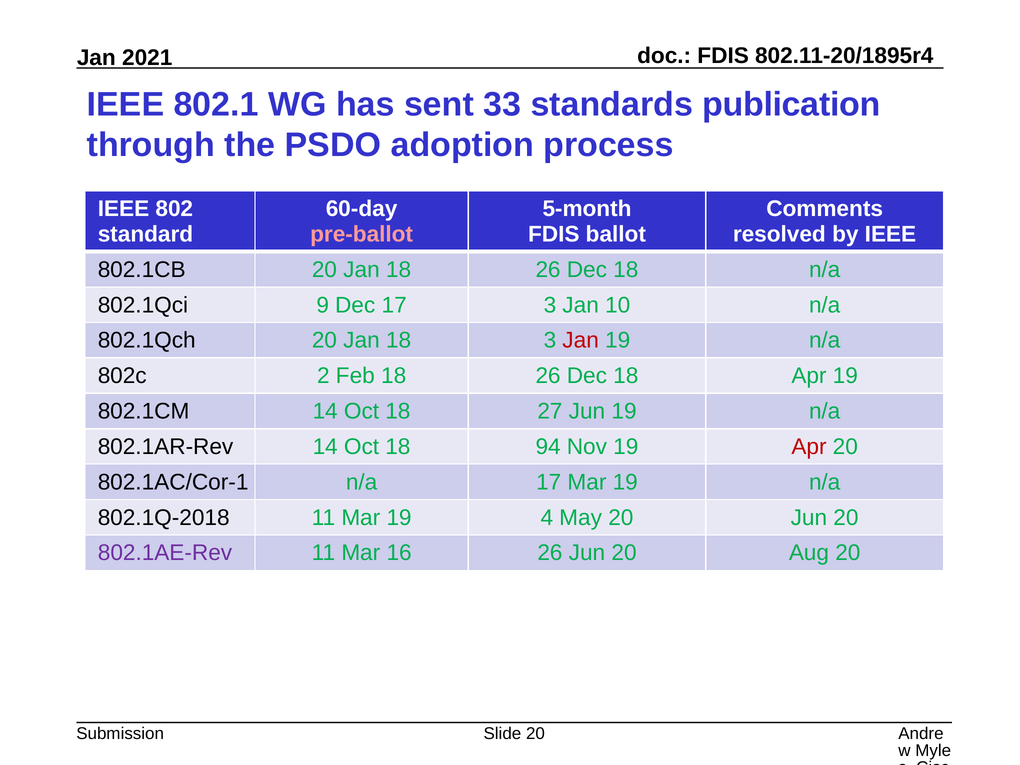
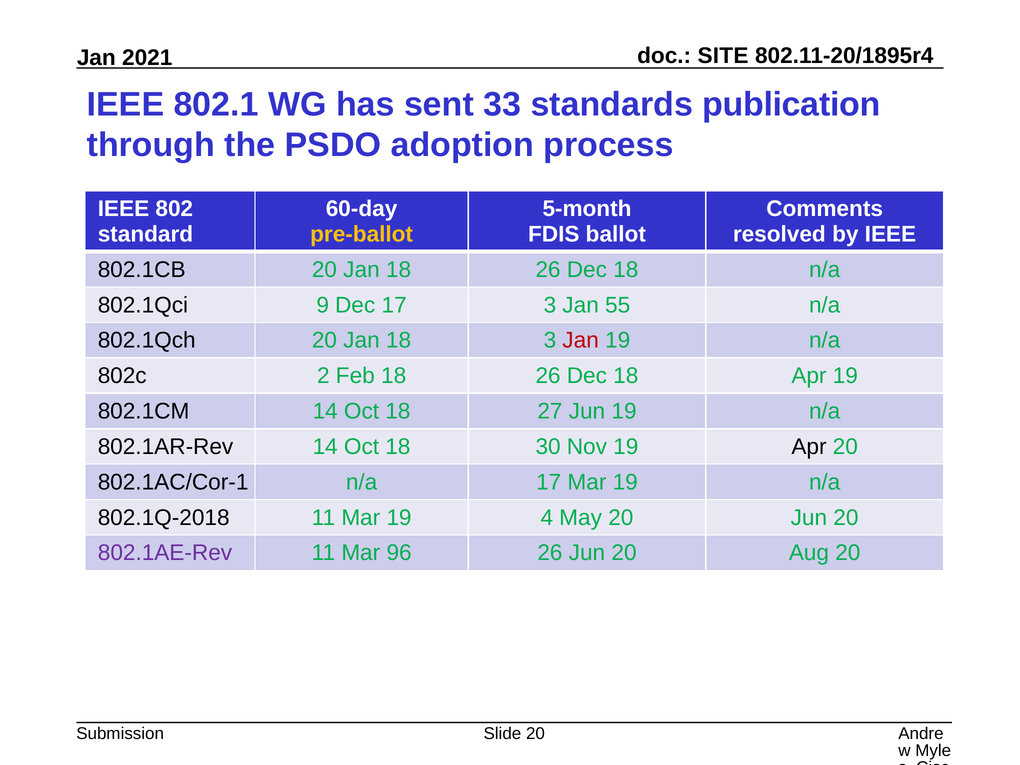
FDIS: FDIS -> SITE (723, 56)
pre-ballot colour: pink -> yellow (362, 234)
10: 10 -> 55 (618, 305)
94: 94 -> 30 (548, 447)
Apr colour: red -> black (809, 447)
16: 16 -> 96 (399, 553)
